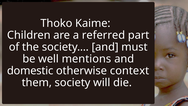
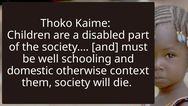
referred: referred -> disabled (104, 35)
mentions: mentions -> schooling (87, 59)
